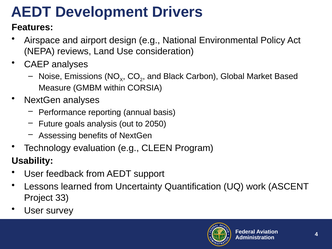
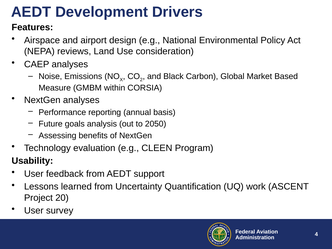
33: 33 -> 20 (62, 198)
